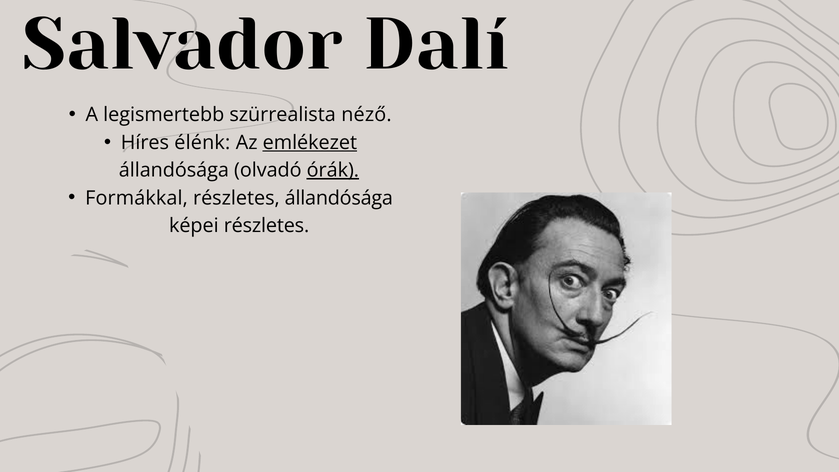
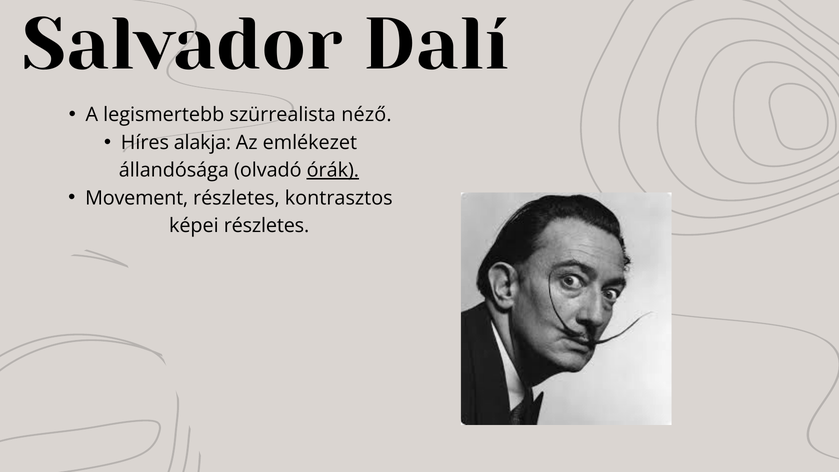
élénk: élénk -> alakja (203, 143)
emlékezet underline: present -> none (310, 143)
Formákkal: Formákkal -> Movement (137, 198)
részletes állandósága: állandósága -> kontrasztos (339, 198)
